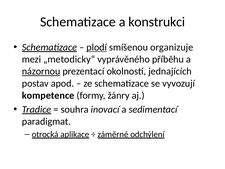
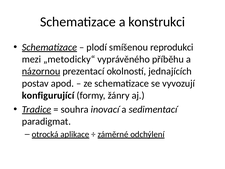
plodí underline: present -> none (97, 47)
organizuje: organizuje -> reprodukci (172, 47)
kompetence: kompetence -> konfigurující (48, 95)
